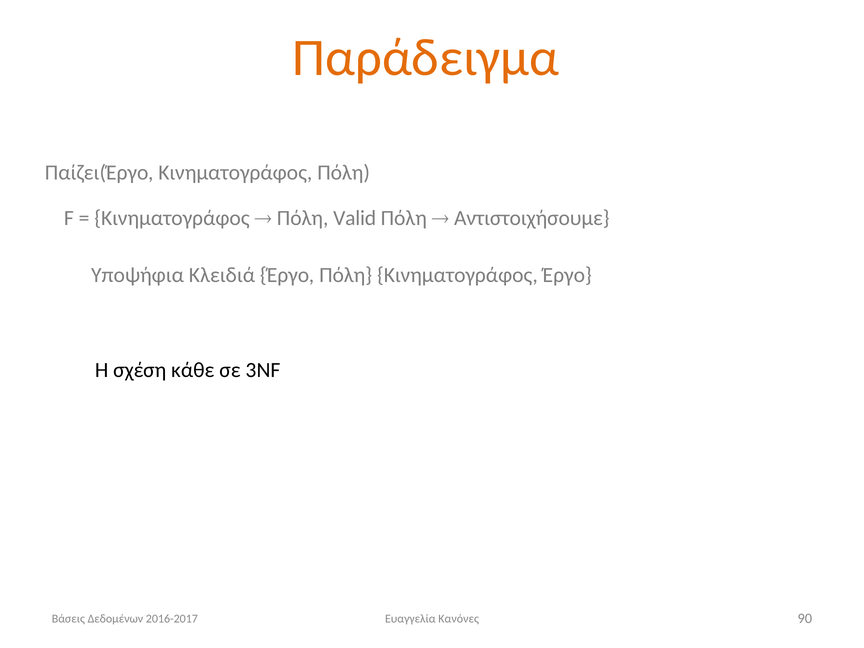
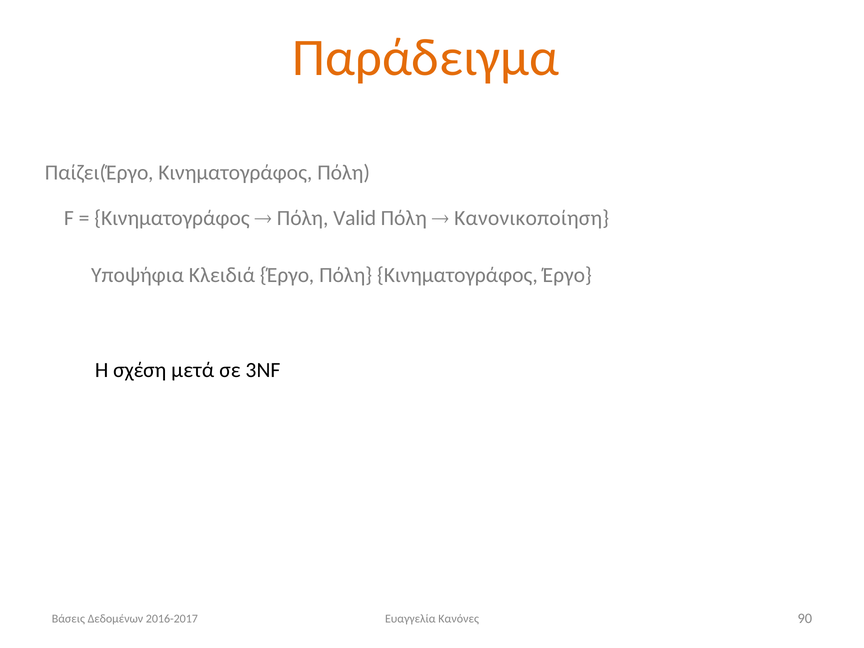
Αντιστοιχήσουμε: Αντιστοιχήσουμε -> Κανονικοποίηση (532, 218)
κάθε: κάθε -> μετά (193, 370)
